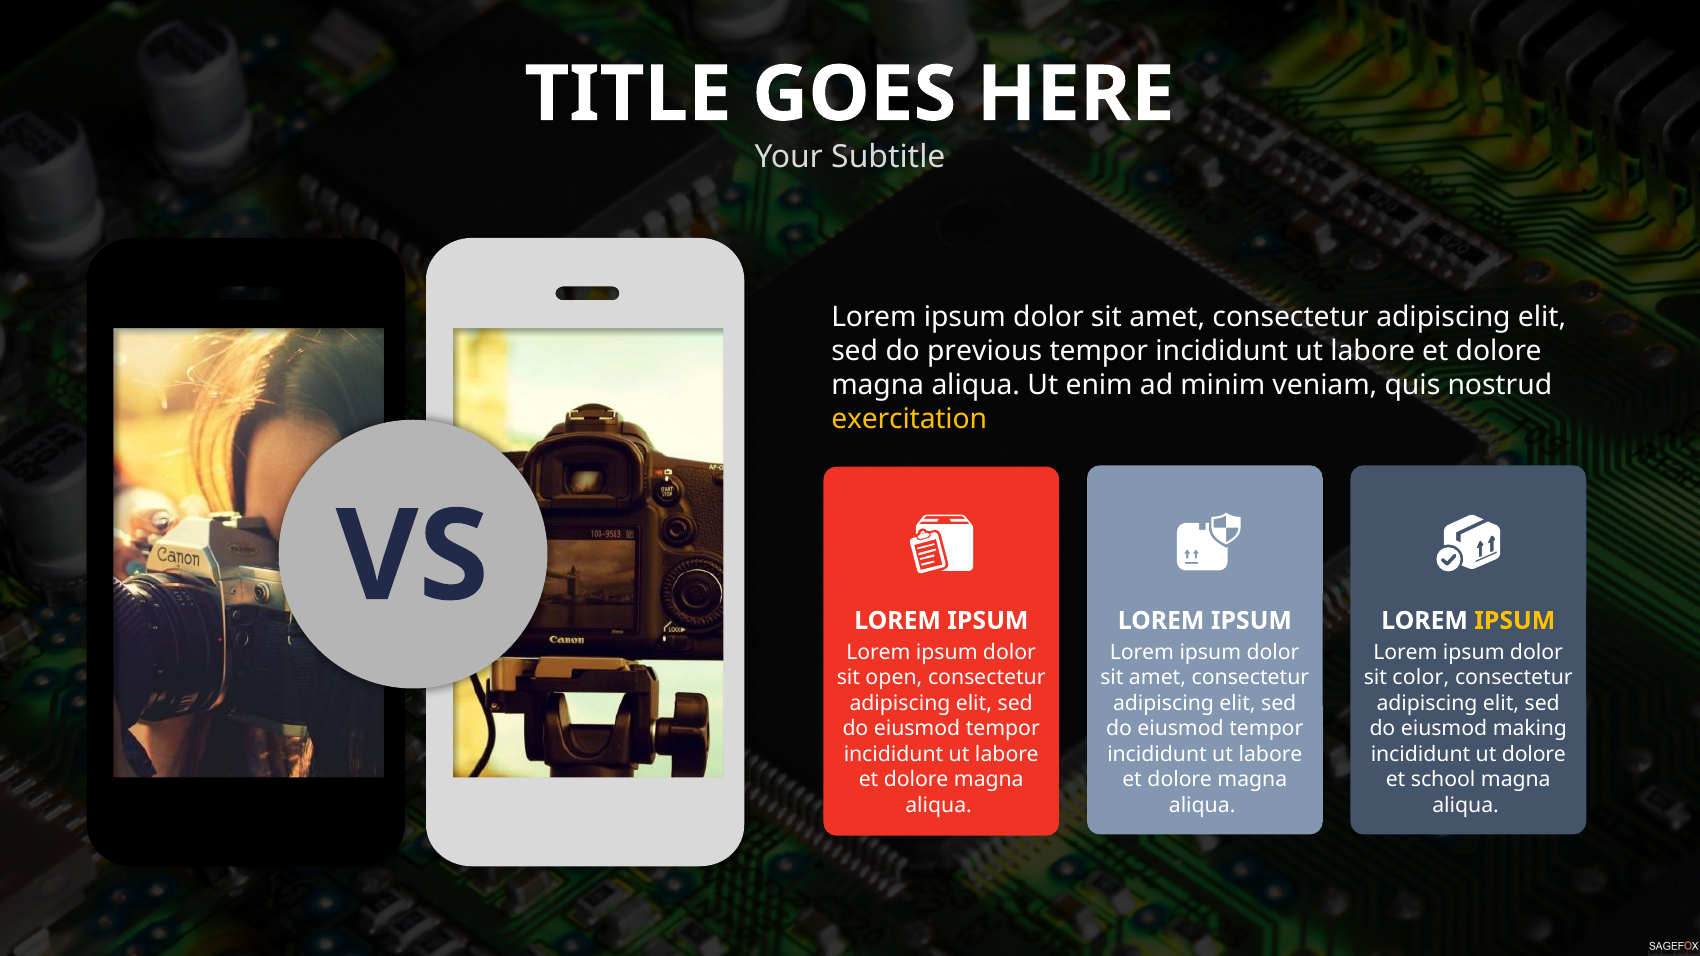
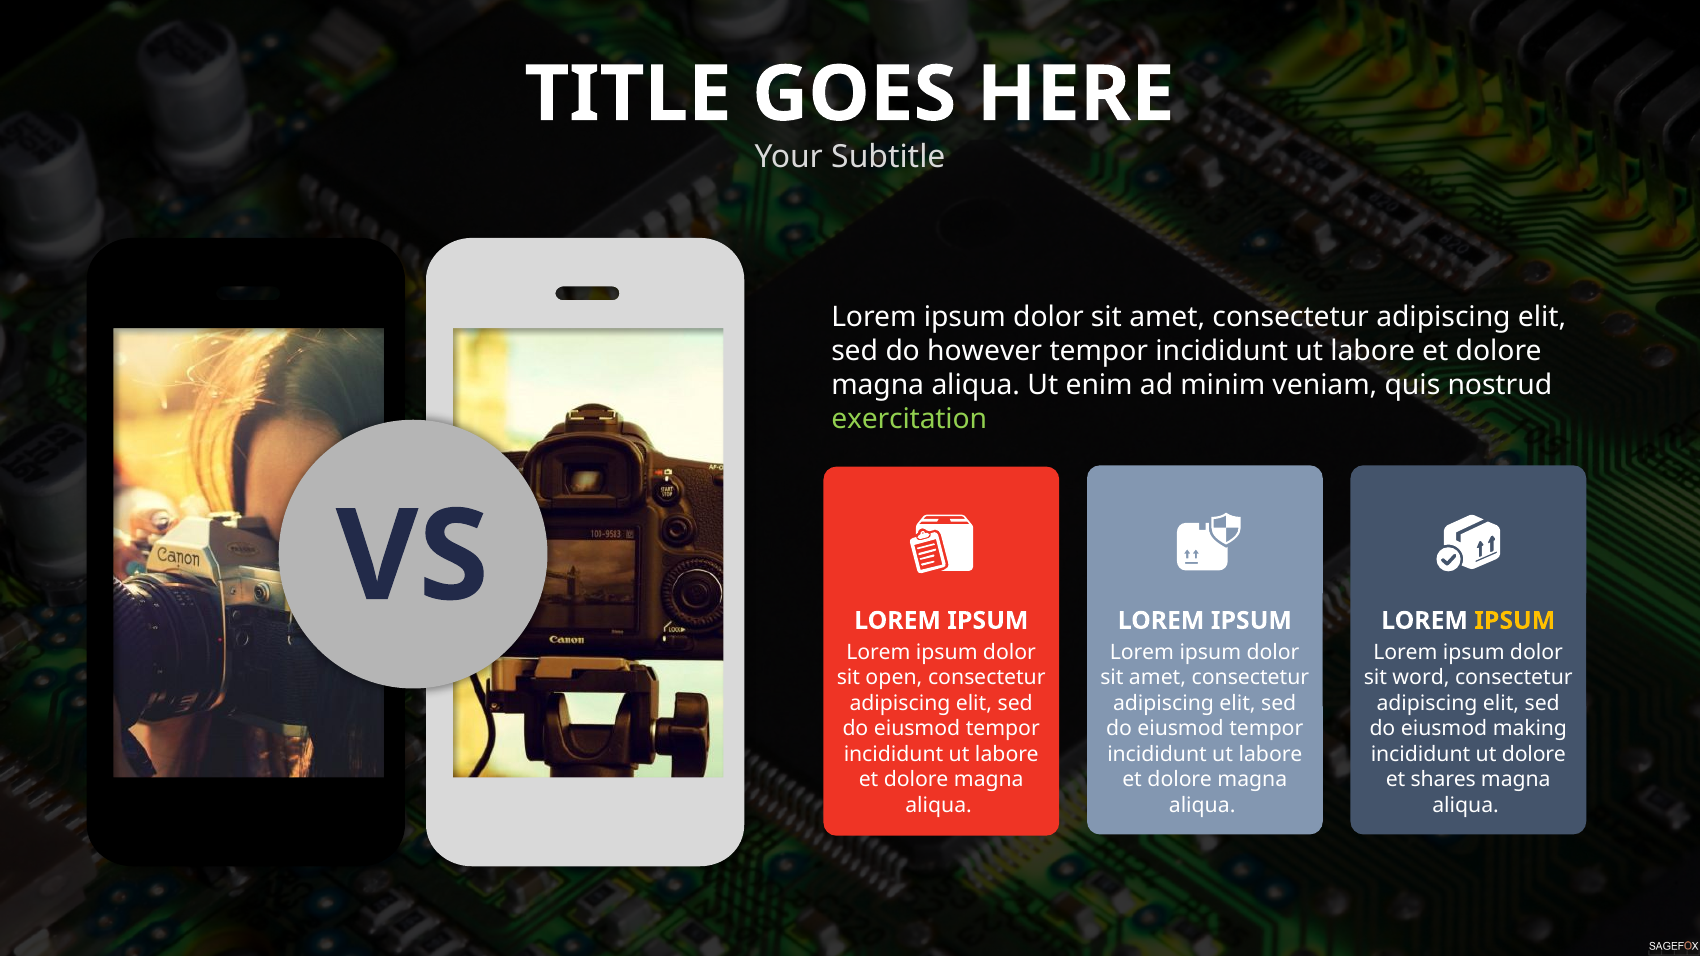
previous: previous -> however (985, 352)
exercitation colour: yellow -> light green (909, 420)
color: color -> word (1421, 678)
school: school -> shares (1443, 780)
